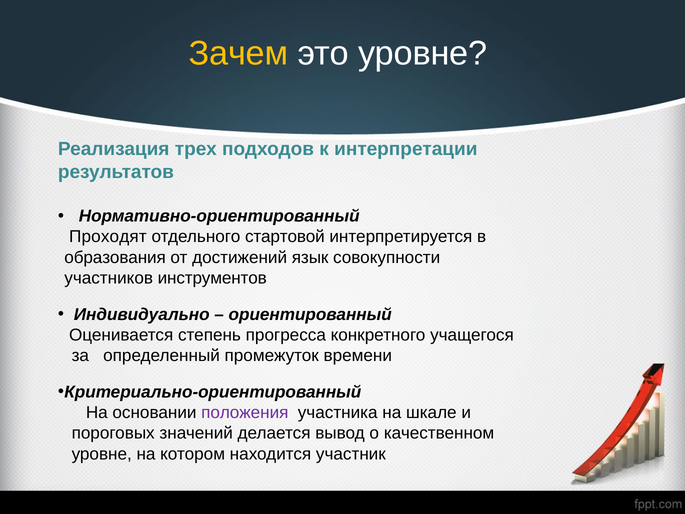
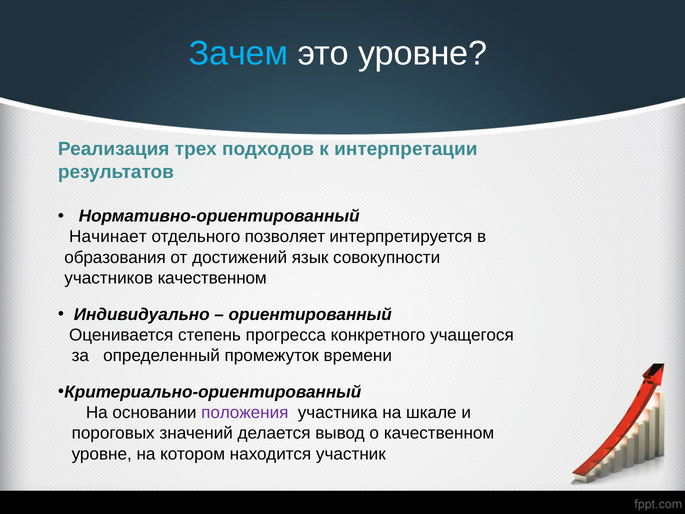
Зачем colour: yellow -> light blue (238, 53)
Проходят: Проходят -> Начинает (108, 237)
стартовой: стартовой -> позволяет (285, 237)
участников инструментов: инструментов -> качественном (212, 278)
